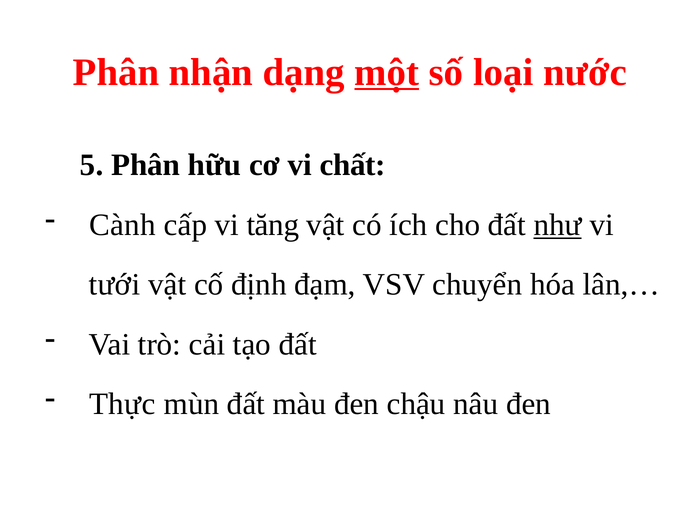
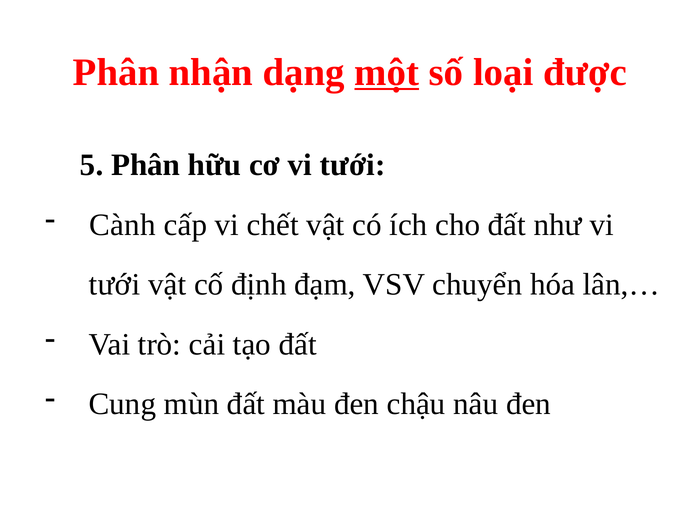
nước: nước -> được (585, 72)
cơ vi chất: chất -> tưới (353, 165)
tăng: tăng -> chết (273, 225)
như underline: present -> none (558, 225)
Thực: Thực -> Cung (122, 404)
